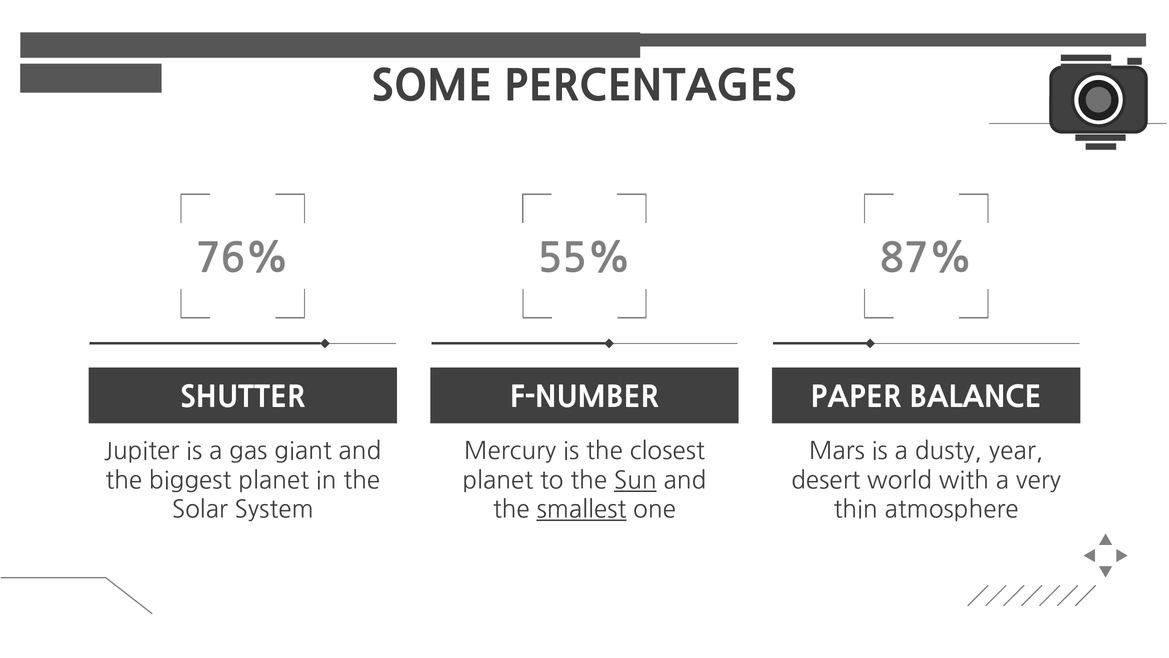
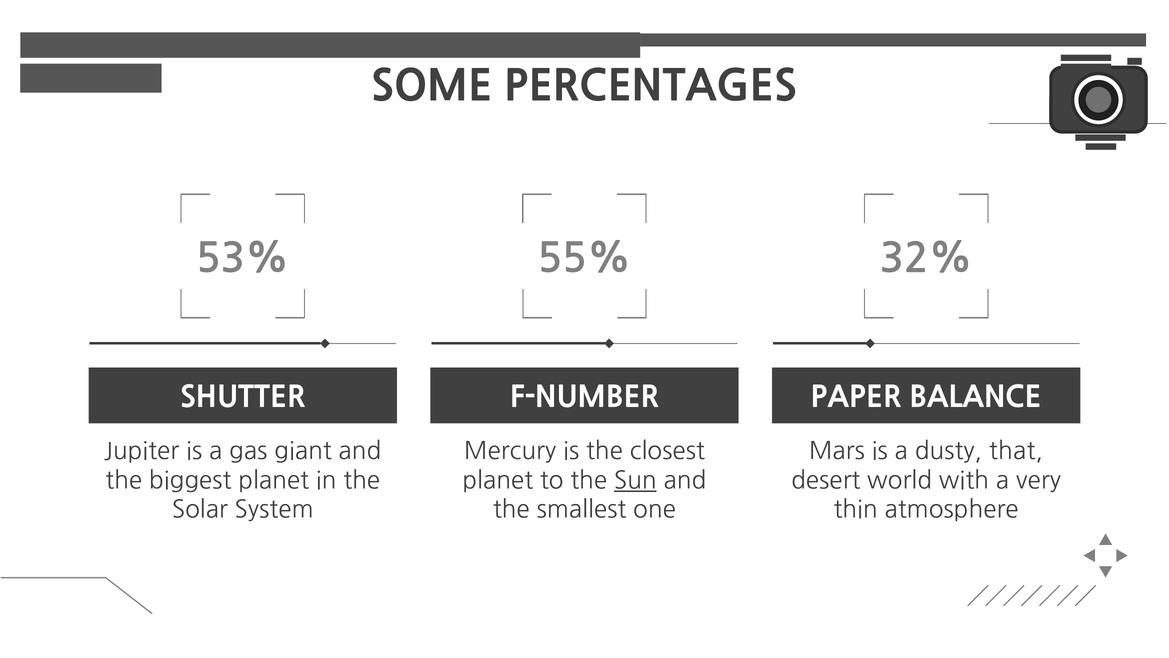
76%: 76% -> 53% (243, 259)
87%: 87% -> 32% (926, 259)
year: year -> that (1016, 451)
smallest underline: present -> none (581, 510)
